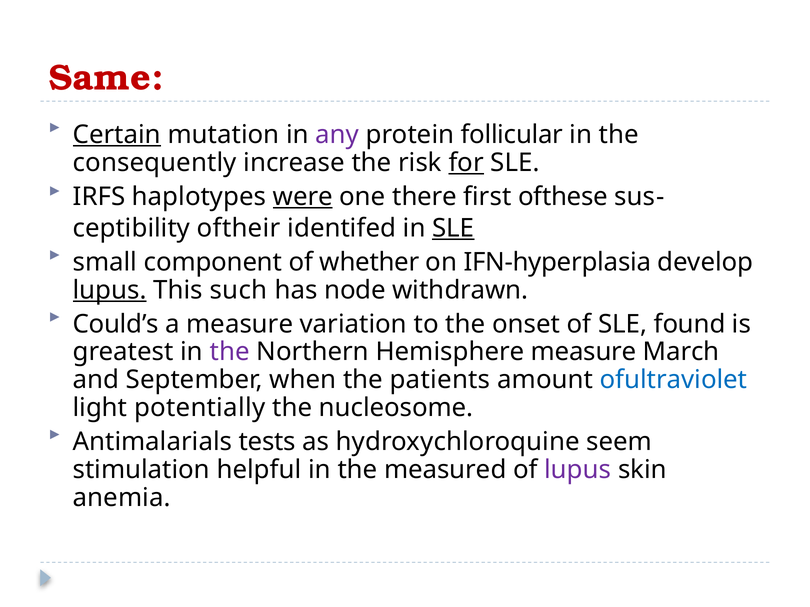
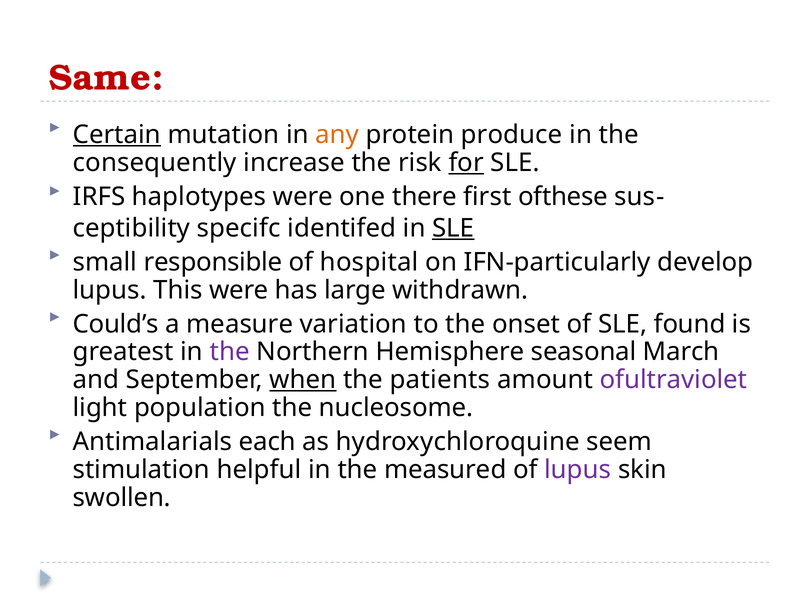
any colour: purple -> orange (337, 135)
follicular: follicular -> produce (512, 135)
were underline: present -> none (303, 197)
oftheir: oftheir -> specifc (239, 228)
component: component -> responsible (213, 262)
whether: whether -> hospital (369, 262)
IFN-hyperplasia: IFN-hyperplasia -> IFN-particularly (557, 262)
lupus underline: present -> none (110, 290)
This such: such -> were (239, 290)
node: node -> large (355, 290)
Hemisphere measure: measure -> seasonal (584, 352)
when underline: none -> present (303, 380)
ofultraviolet colour: blue -> purple (673, 380)
potentially: potentially -> population (200, 408)
tests: tests -> each (267, 442)
anemia: anemia -> swollen (122, 498)
